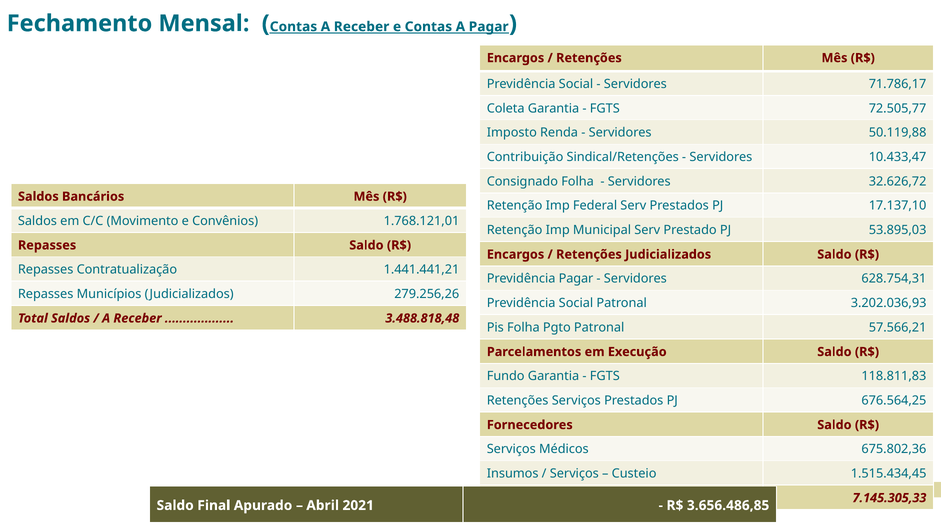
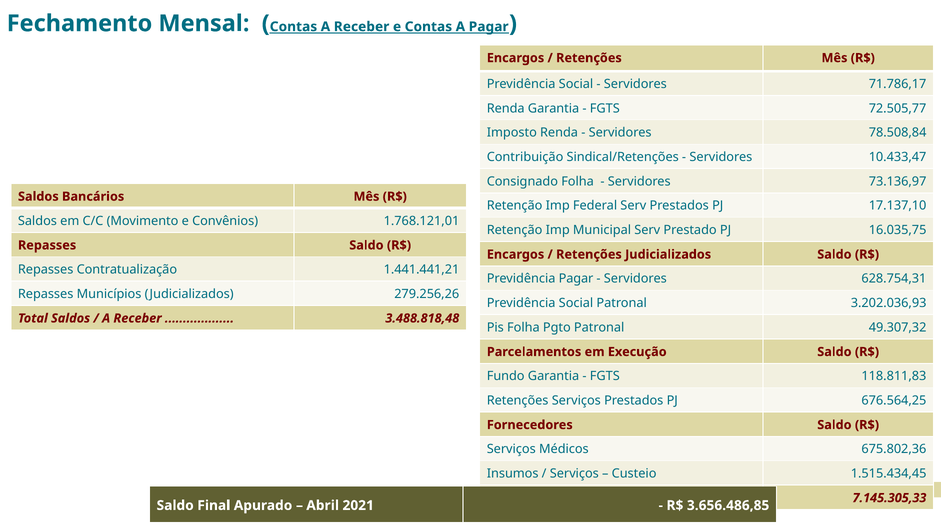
Coleta: Coleta -> Renda (506, 108)
50.119,88: 50.119,88 -> 78.508,84 (898, 133)
32.626,72: 32.626,72 -> 73.136,97 (898, 181)
53.895,03: 53.895,03 -> 16.035,75 (898, 230)
57.566,21: 57.566,21 -> 49.307,32 (898, 328)
